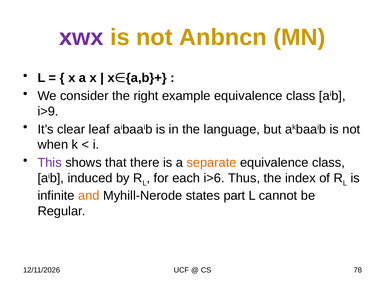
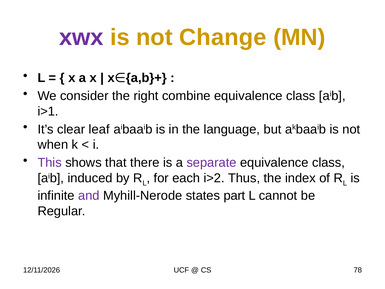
Anbncn: Anbncn -> Change (223, 37)
example: example -> combine (186, 96)
i>9: i>9 -> i>1 (48, 111)
separate colour: orange -> purple (212, 163)
i>6: i>6 -> i>2 (214, 178)
and colour: orange -> purple (89, 196)
